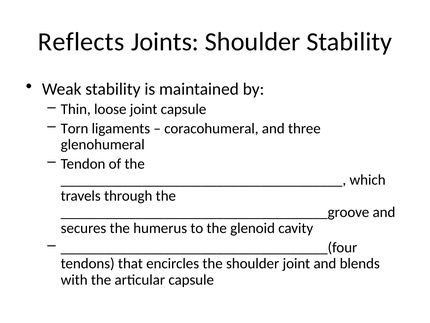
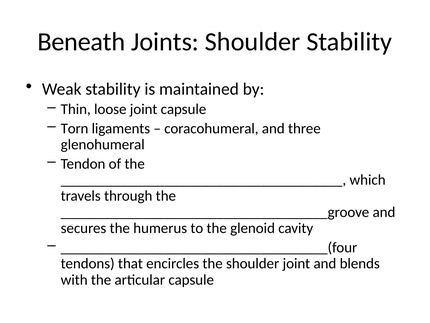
Reflects: Reflects -> Beneath (81, 42)
